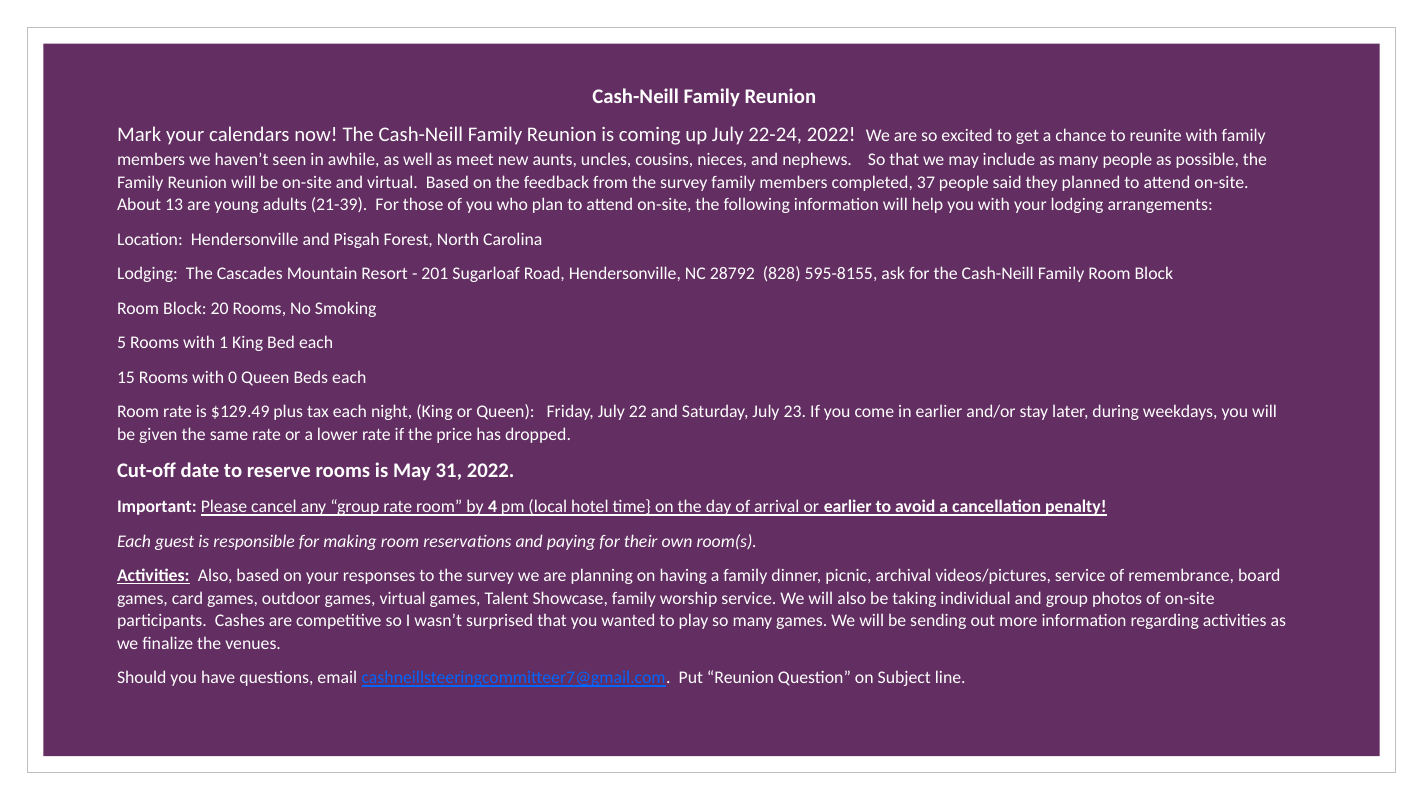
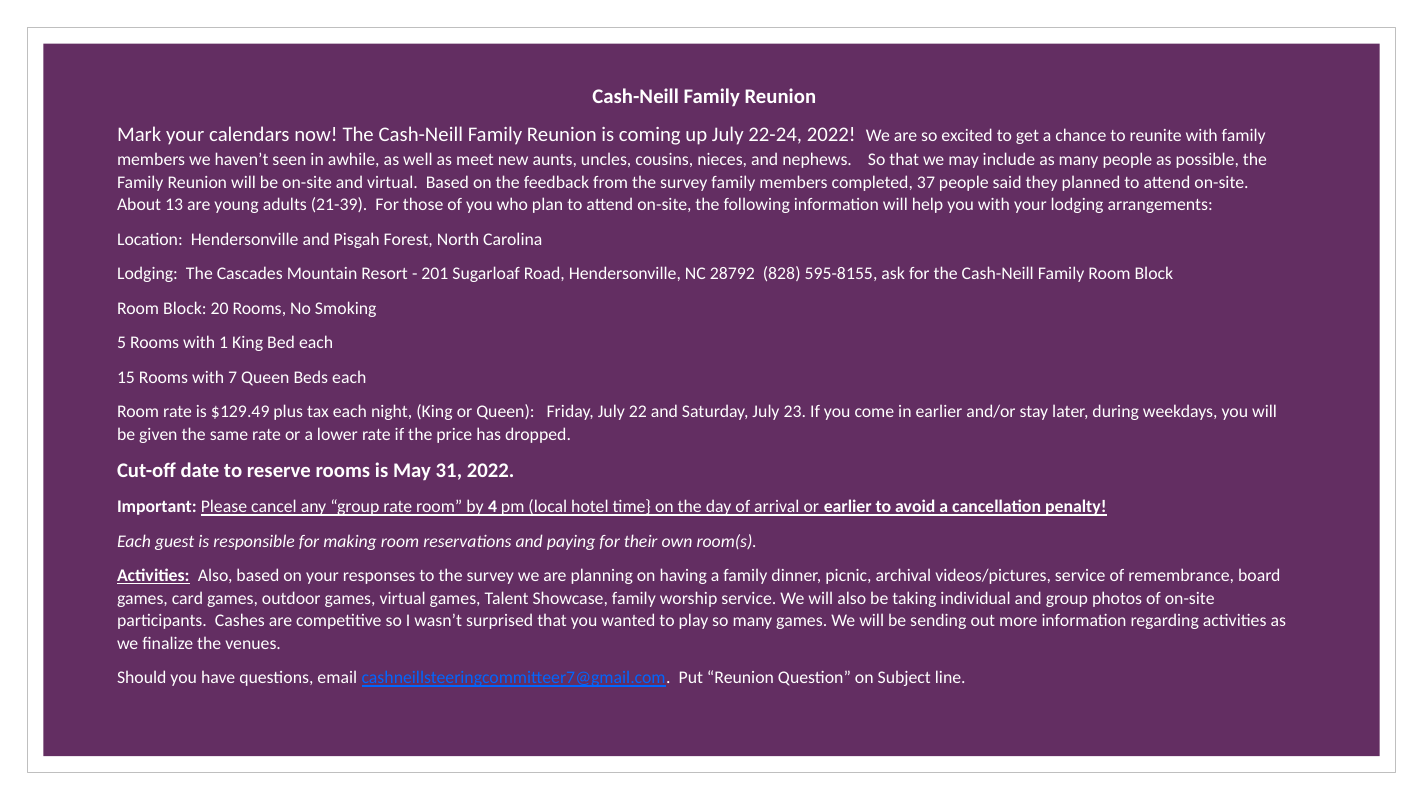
0: 0 -> 7 (233, 377)
